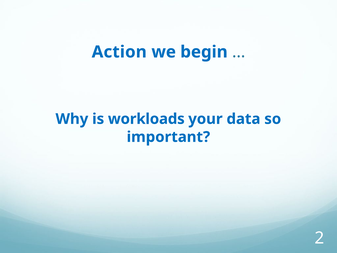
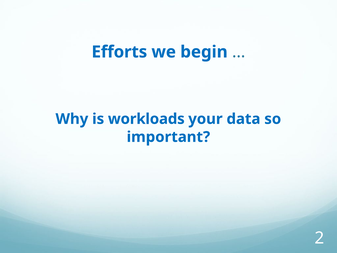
Action: Action -> Efforts (119, 52)
